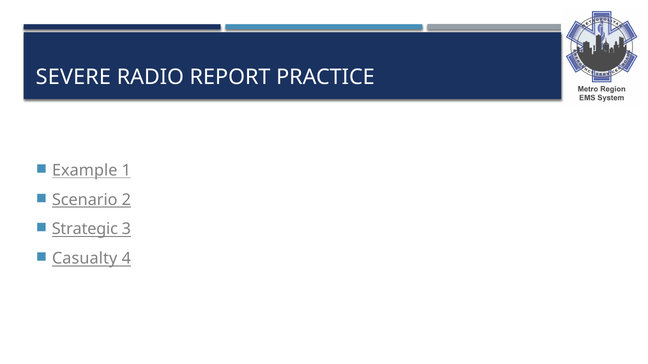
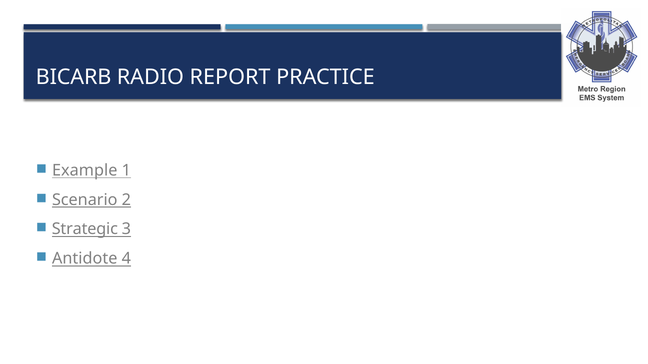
SEVERE: SEVERE -> BICARB (74, 77)
Casualty: Casualty -> Antidote (85, 259)
